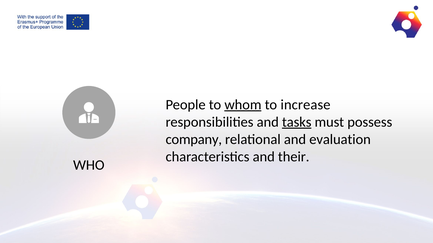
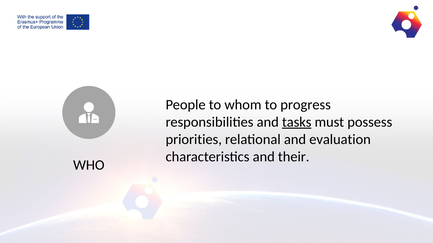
whom underline: present -> none (243, 105)
increase: increase -> progress (306, 105)
company: company -> priorities (194, 140)
